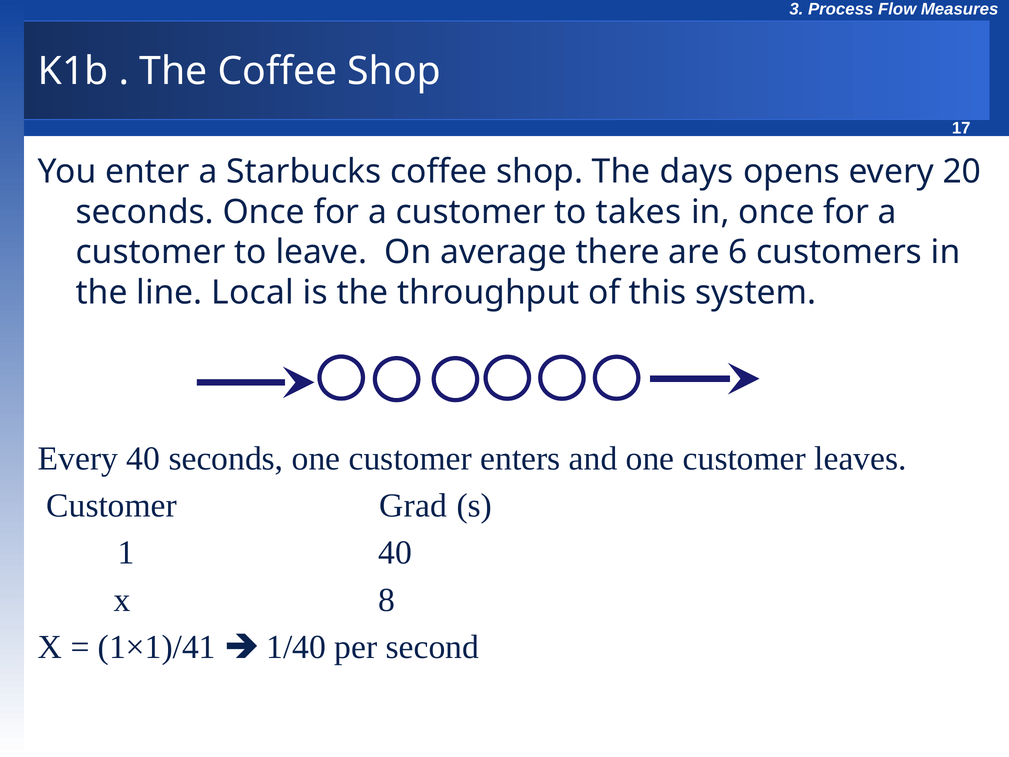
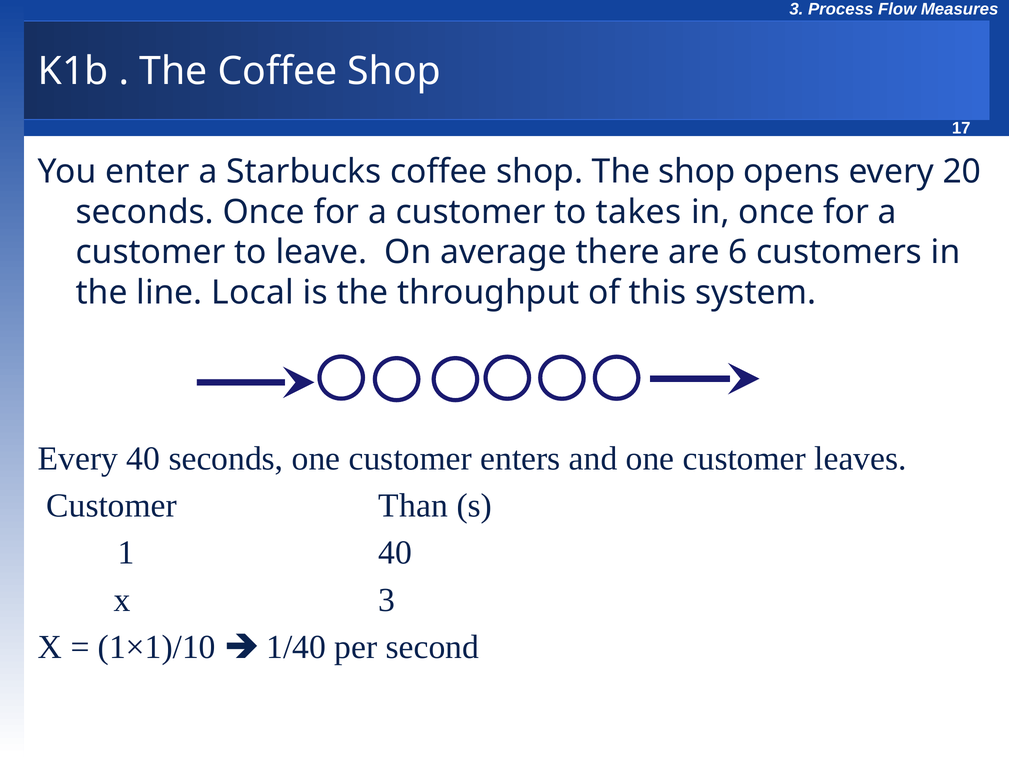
The days: days -> shop (697, 172)
Grad: Grad -> Than (413, 506)
x 8: 8 -> 3 (387, 600)
1×1)/41: 1×1)/41 -> 1×1)/10 (157, 647)
